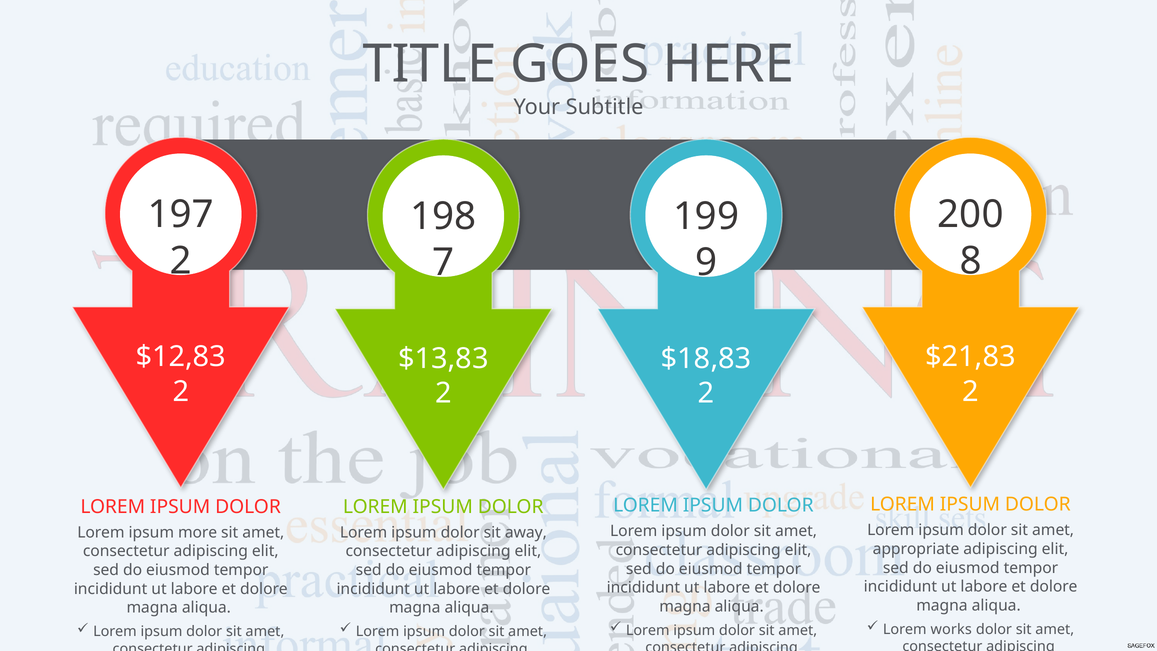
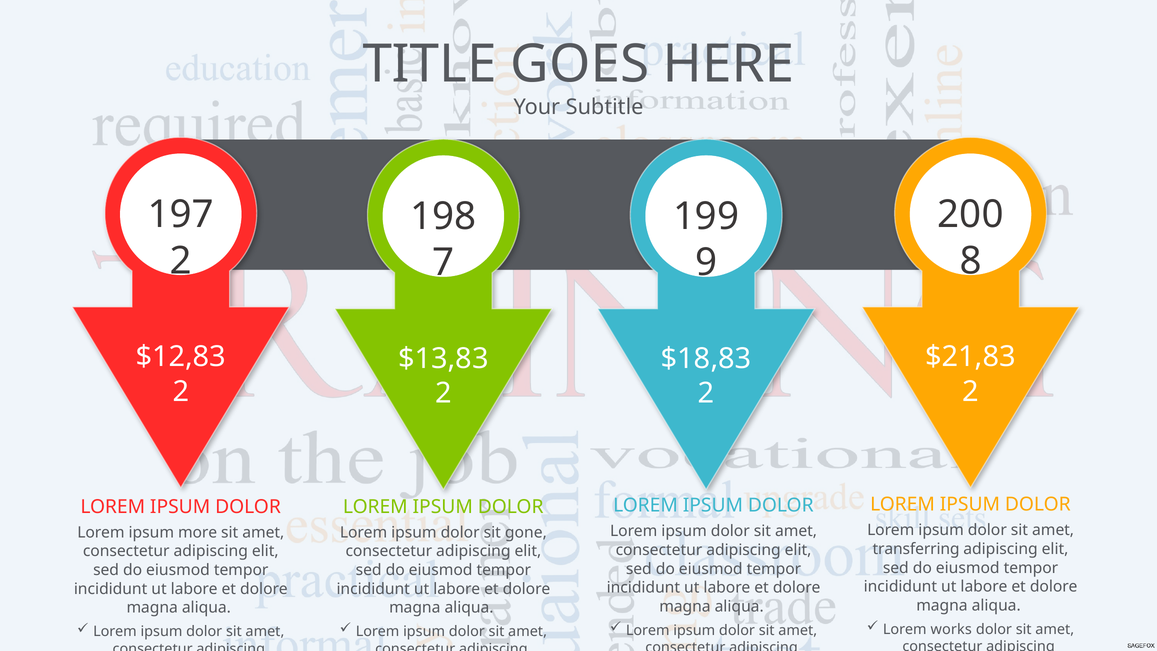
away: away -> gone (526, 532)
appropriate: appropriate -> transferring (916, 549)
